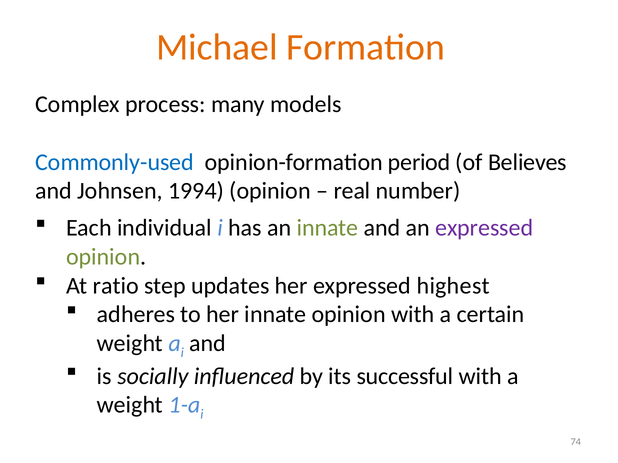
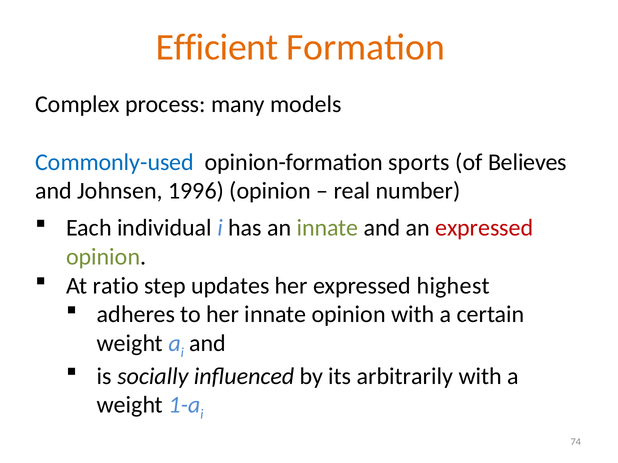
Michael: Michael -> Efficient (217, 47)
period: period -> sports (419, 162)
1994: 1994 -> 1996 (196, 191)
expressed colour: purple -> red (484, 228)
successful: successful -> arbitrarily (405, 377)
